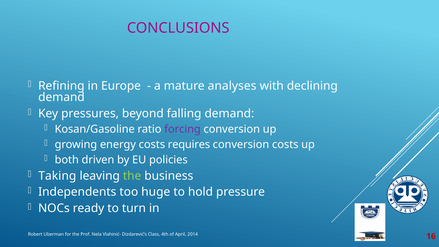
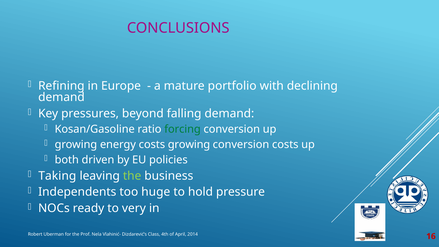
analyses: analyses -> portfolio (232, 86)
forcing colour: purple -> green (182, 129)
costs requires: requires -> growing (189, 145)
turn: turn -> very (134, 208)
